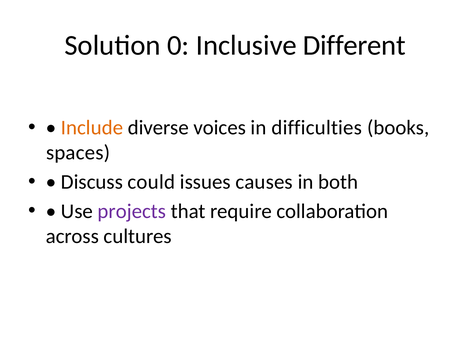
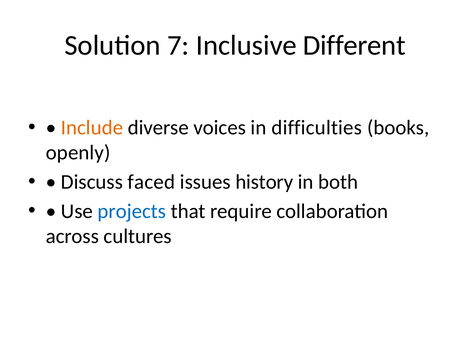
0: 0 -> 7 (178, 45)
spaces: spaces -> openly (78, 153)
could: could -> faced (151, 182)
causes: causes -> history (264, 182)
projects colour: purple -> blue (132, 211)
